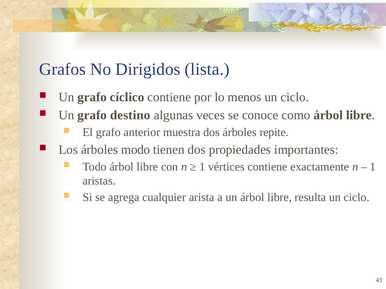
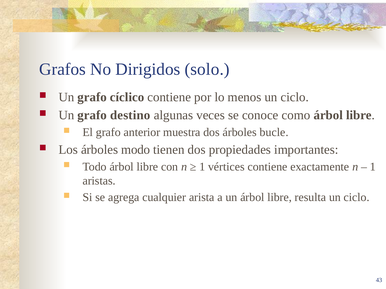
lista: lista -> solo (207, 69)
repite: repite -> bucle (274, 132)
